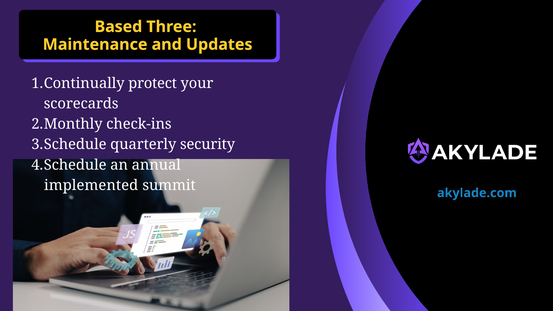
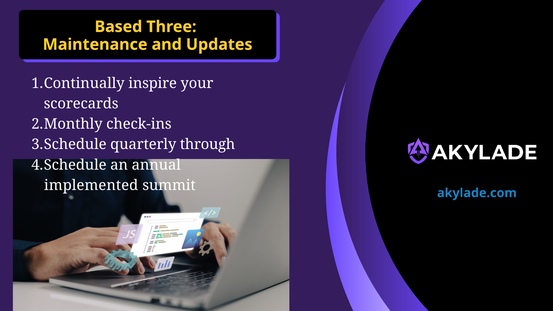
protect: protect -> inspire (153, 83)
security: security -> through (208, 144)
